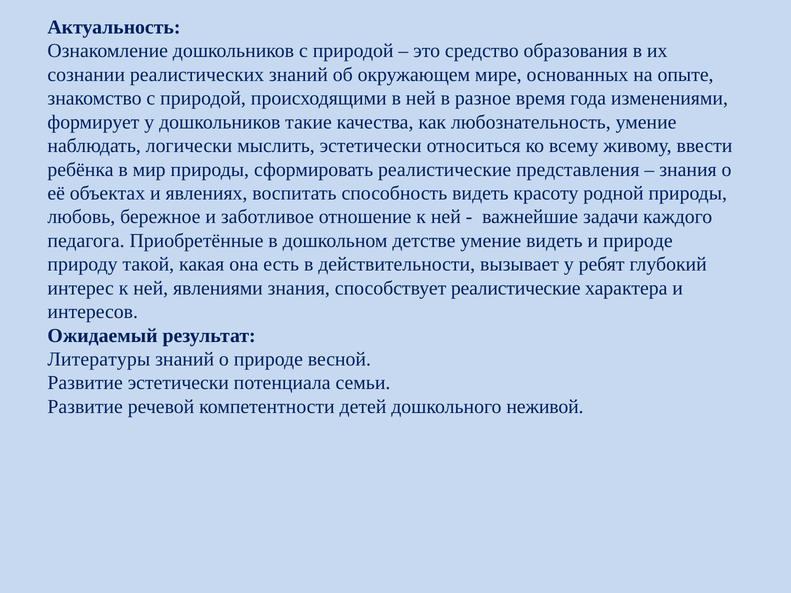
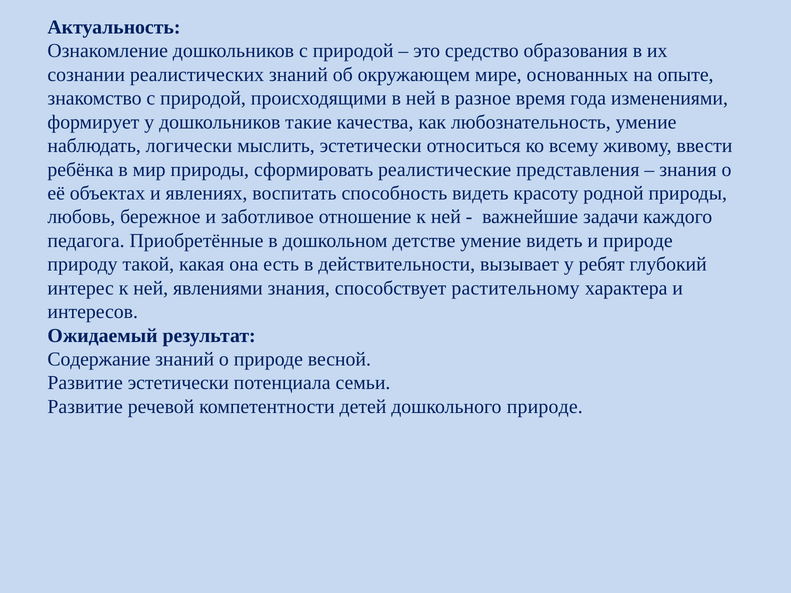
способствует реалистические: реалистические -> растительному (516, 288)
Литературы: Литературы -> Содержание (99, 359)
дошкольного неживой: неживой -> природе (545, 407)
